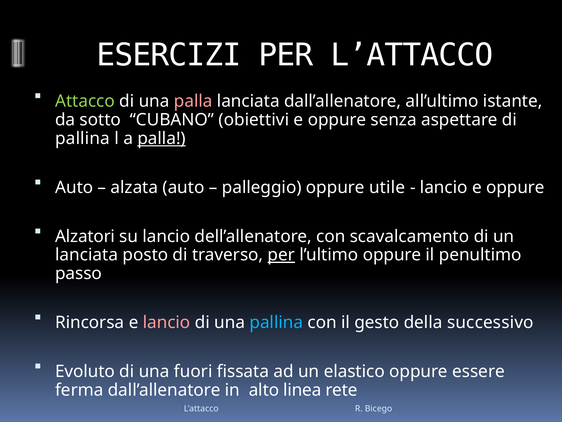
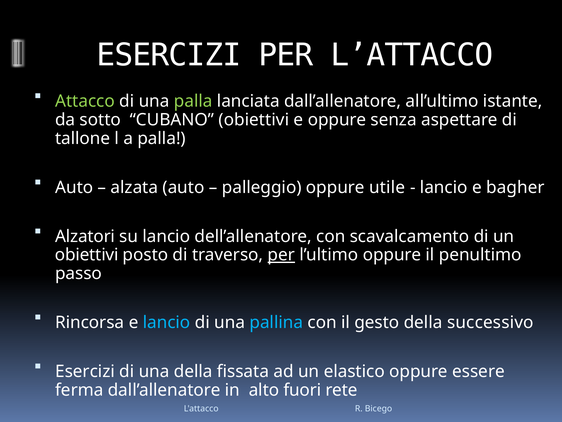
palla colour: pink -> light green (193, 101)
pallina: pallina -> tallone (83, 138)
palla underline: present -> none (162, 138)
lancio e oppure: oppure -> bagher (515, 187)
lanciata: lanciata -> obiettivi (87, 255)
lancio colour: pink -> light blue (167, 322)
Evoluto: Evoluto -> Esercizi (85, 371)
una fuori: fuori -> della (193, 371)
linea: linea -> fuori (302, 390)
